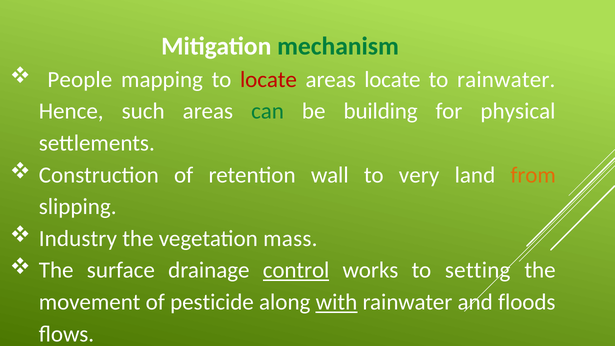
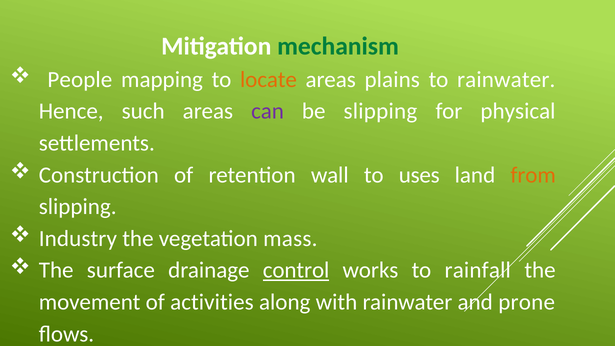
locate colour: red -> orange (268, 79)
areas locate: locate -> plains (392, 79)
can colour: green -> purple (268, 111)
be building: building -> slipping (380, 111)
very: very -> uses (419, 175)
setting: setting -> rainfall (478, 270)
pesticide: pesticide -> activities (212, 302)
with underline: present -> none (336, 302)
floods: floods -> prone (527, 302)
